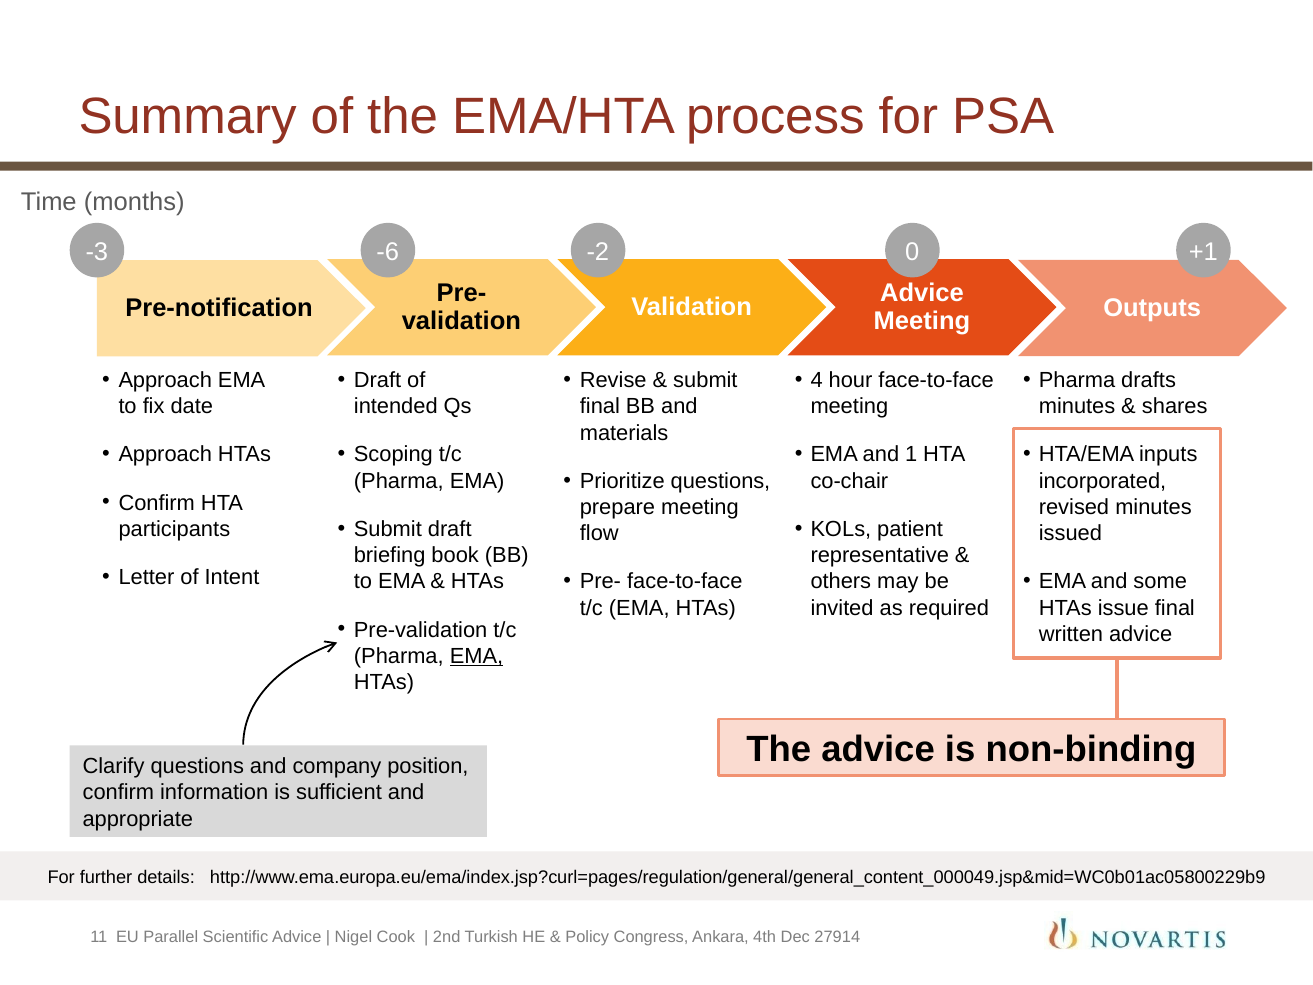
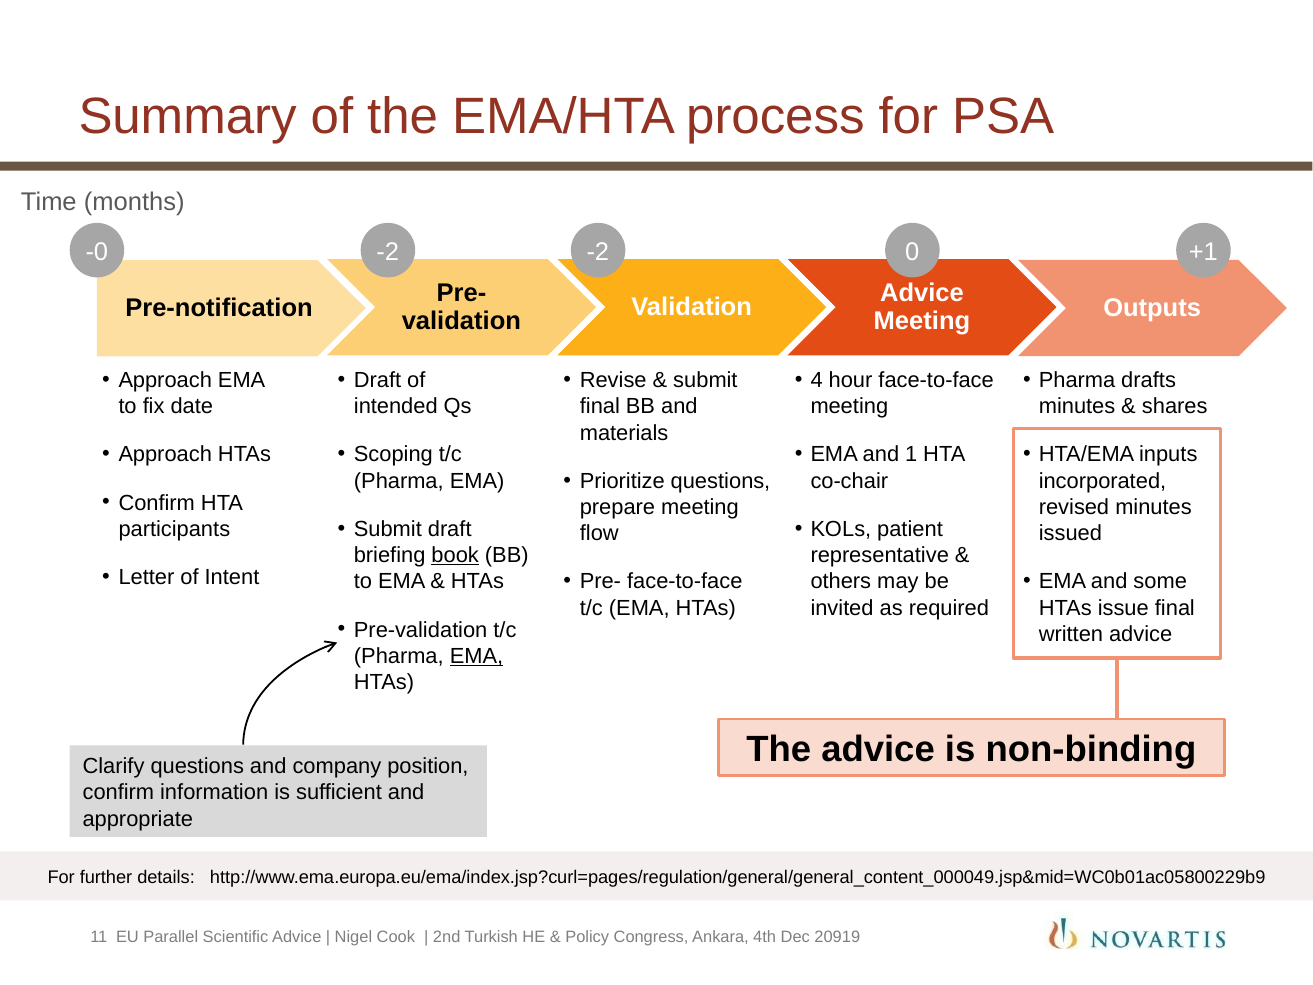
-3: -3 -> -0 (97, 252)
-6: -6 -> -2 (388, 252)
book underline: none -> present (455, 555)
27914: 27914 -> 20919 (837, 937)
